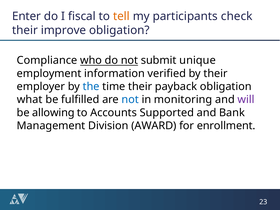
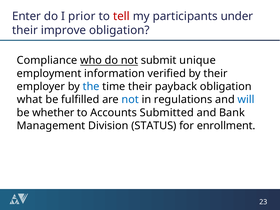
fiscal: fiscal -> prior (82, 16)
tell colour: orange -> red (121, 16)
check: check -> under (237, 16)
monitoring: monitoring -> regulations (183, 100)
will colour: purple -> blue (246, 100)
allowing: allowing -> whether (53, 113)
Supported: Supported -> Submitted (167, 113)
AWARD: AWARD -> STATUS (154, 126)
